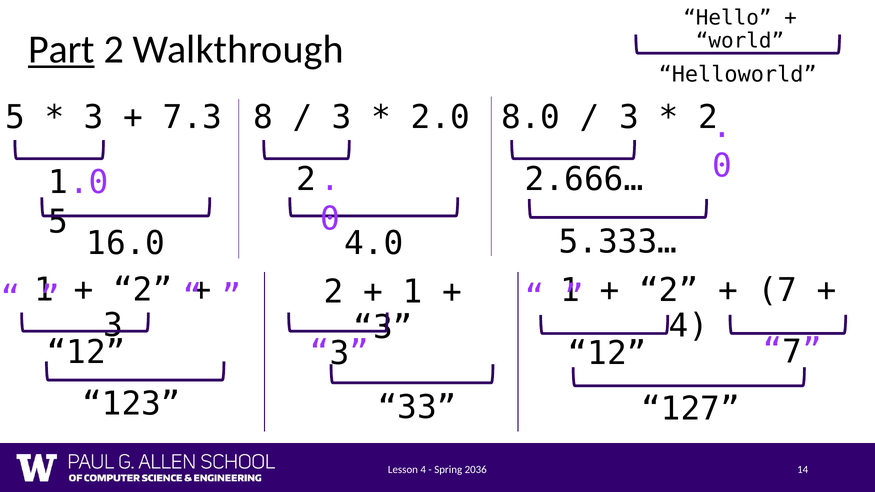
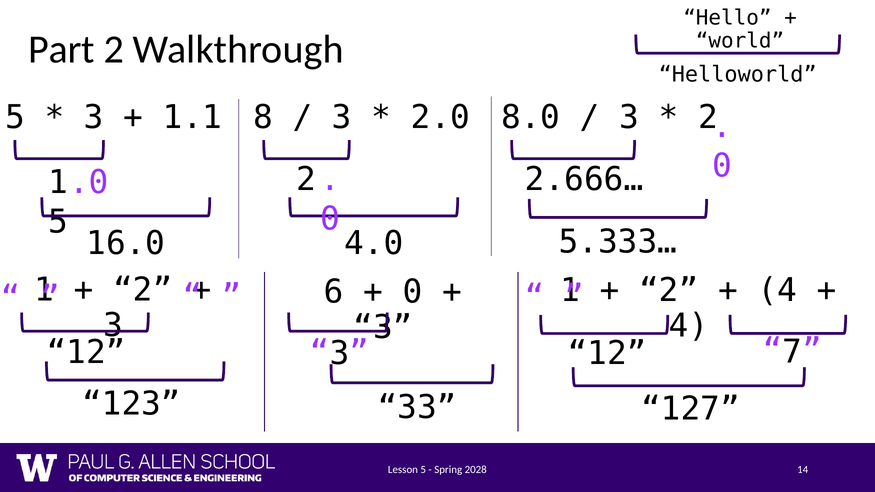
Part underline: present -> none (61, 50)
7.3: 7.3 -> 1.1 (193, 117)
7: 7 -> 4 (777, 290)
2: 2 -> 6 (334, 292)
1: 1 -> 0 (413, 292)
Lesson 4: 4 -> 5 (423, 470)
2036: 2036 -> 2028 (476, 470)
